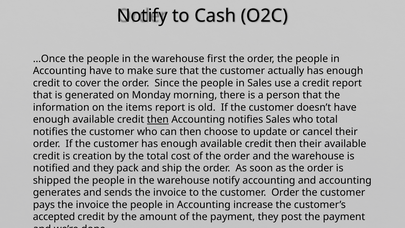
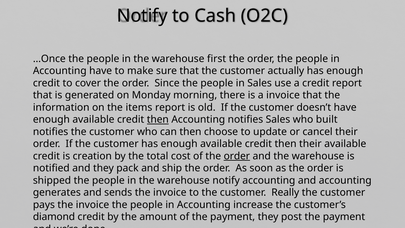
a person: person -> invoice (283, 95)
who total: total -> built (327, 119)
order underline: none -> present (237, 156)
customer Order: Order -> Really (285, 192)
accepted: accepted -> diamond (54, 217)
